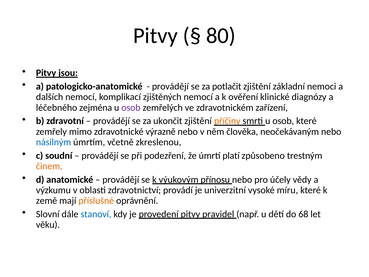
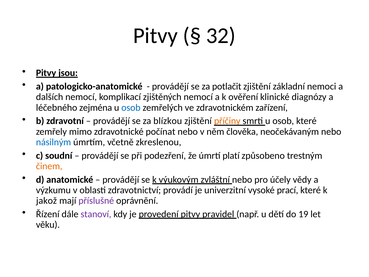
80: 80 -> 32 (221, 36)
osob colour: purple -> blue (131, 107)
ukončit: ukončit -> blízkou (168, 121)
výrazně: výrazně -> počínat (161, 131)
přínosu: přínosu -> zvláštní (215, 179)
míru: míru -> prací (288, 190)
země: země -> jakož (46, 200)
příslušné colour: orange -> purple (96, 200)
Slovní: Slovní -> Řízení (48, 214)
stanoví colour: blue -> purple (96, 214)
68: 68 -> 19 (303, 214)
